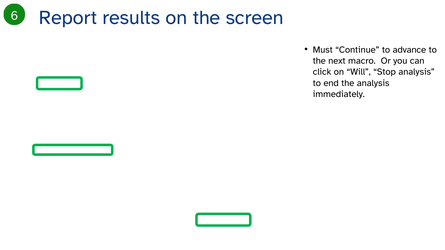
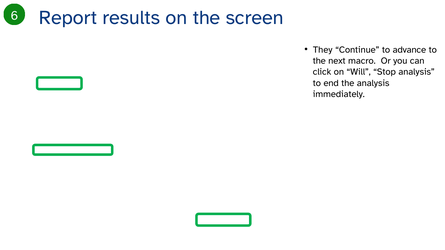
Must: Must -> They (323, 50)
